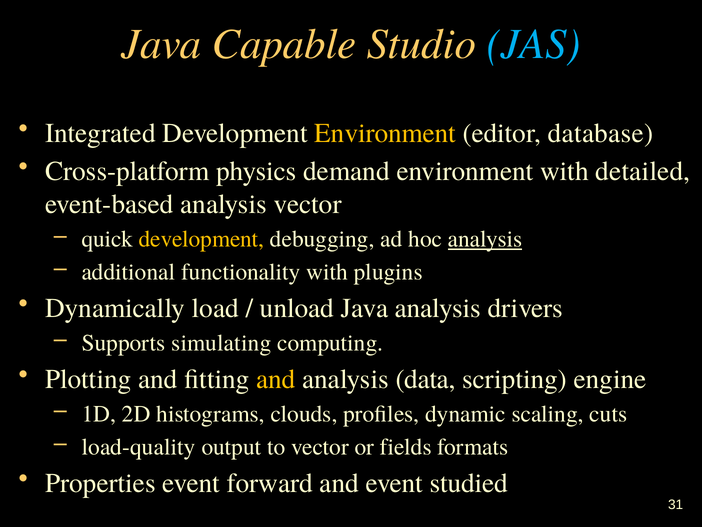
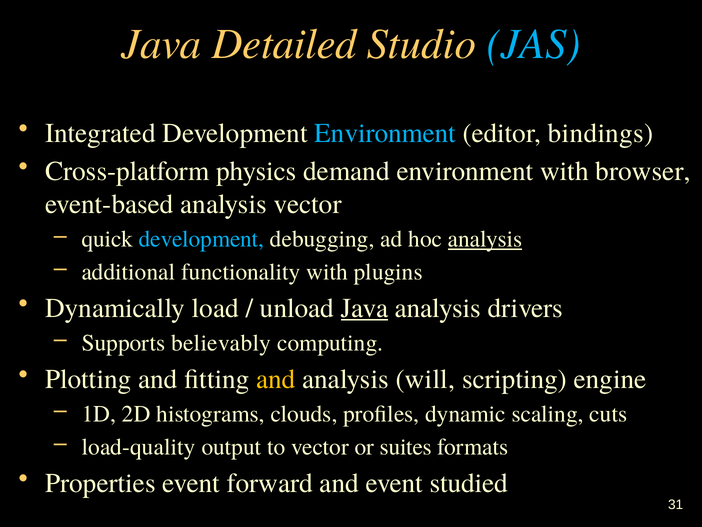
Capable: Capable -> Detailed (284, 44)
Environment colour: yellow -> light blue (385, 133)
database: database -> bindings (601, 133)
detailed: detailed -> browser (643, 171)
development colour: yellow -> light blue (202, 239)
Java underline: none -> present (365, 308)
simulating: simulating -> believably (221, 343)
data: data -> will (425, 379)
fields: fields -> suites (406, 446)
